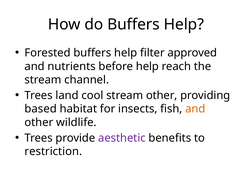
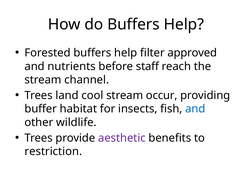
before help: help -> staff (147, 66)
stream other: other -> occur (162, 95)
based: based -> buffer (41, 109)
and colour: orange -> blue (195, 109)
